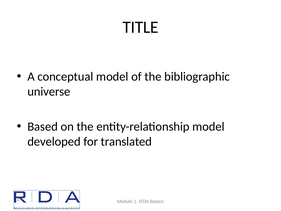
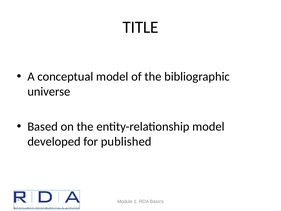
translated: translated -> published (126, 141)
